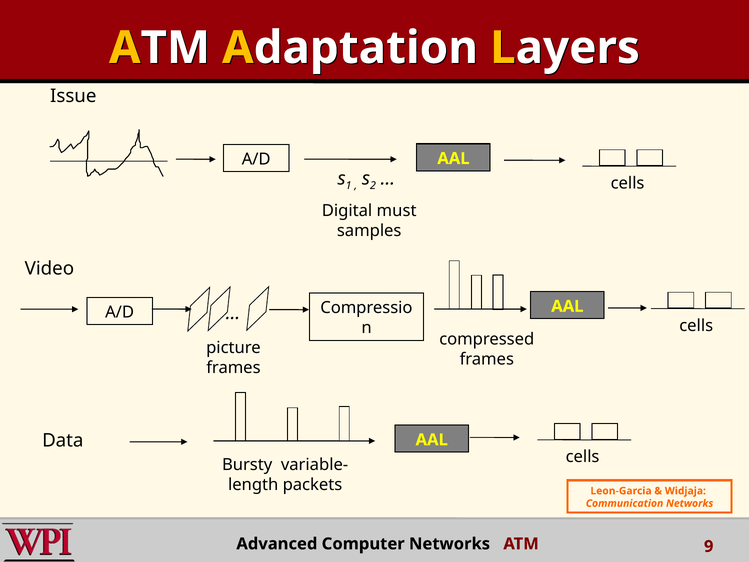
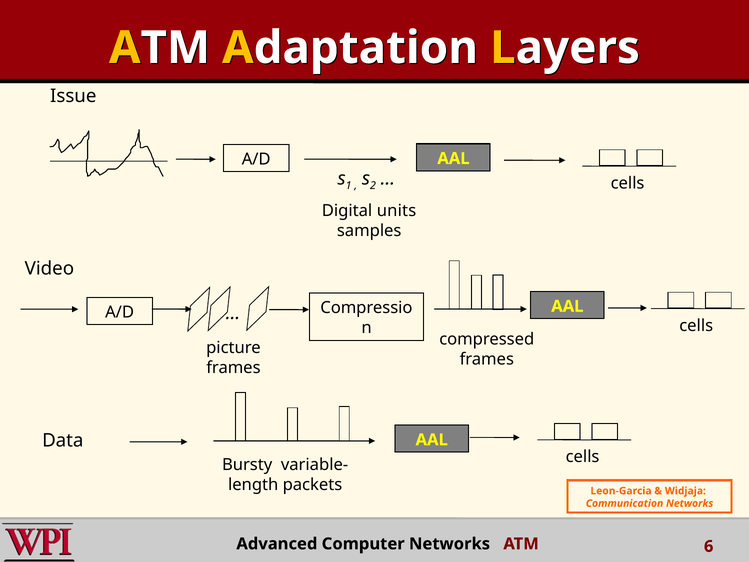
must: must -> units (396, 211)
9: 9 -> 6 (709, 546)
